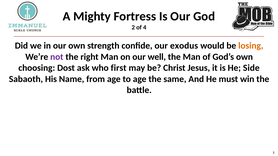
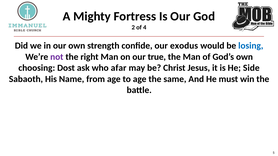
losing colour: orange -> blue (251, 46)
well: well -> true (157, 57)
first: first -> afar (119, 68)
